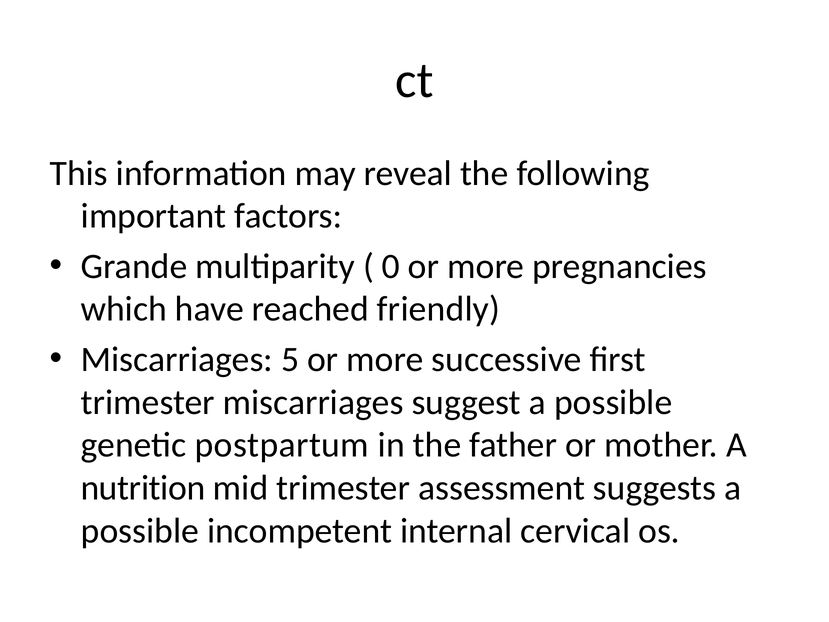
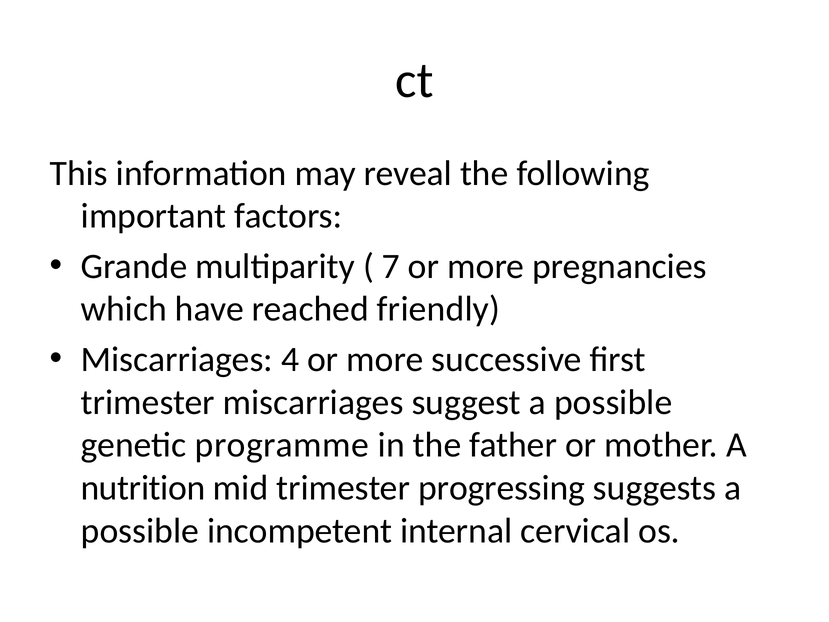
0: 0 -> 7 (391, 266)
5: 5 -> 4 (290, 359)
postpartum: postpartum -> programme (282, 445)
assessment: assessment -> progressing (502, 488)
